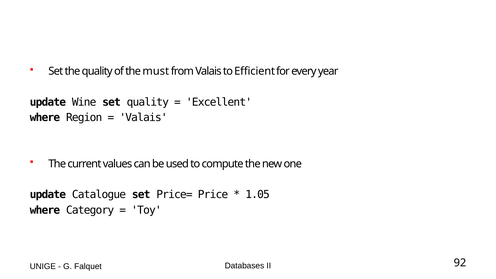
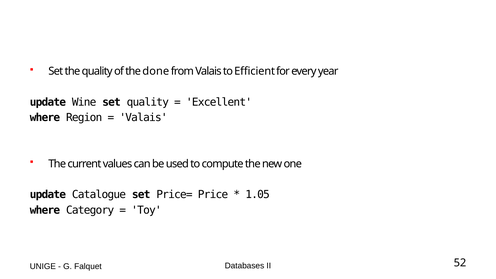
must: must -> done (156, 71)
92: 92 -> 52 (460, 263)
